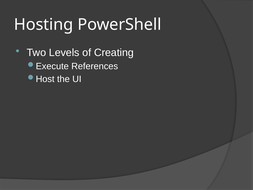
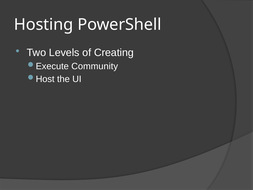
References: References -> Community (95, 66)
